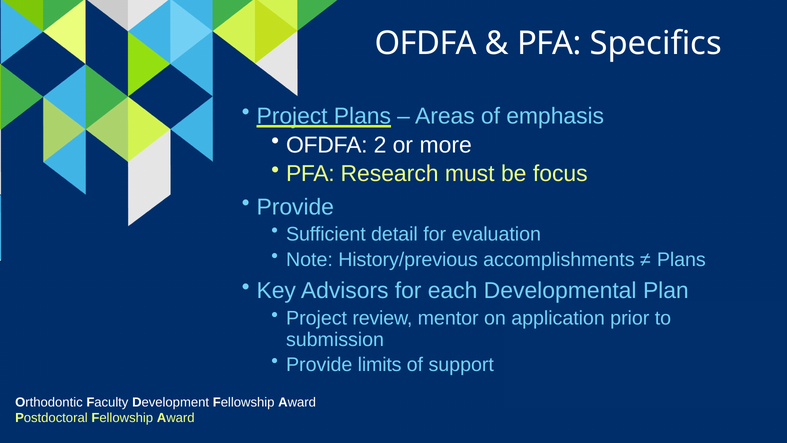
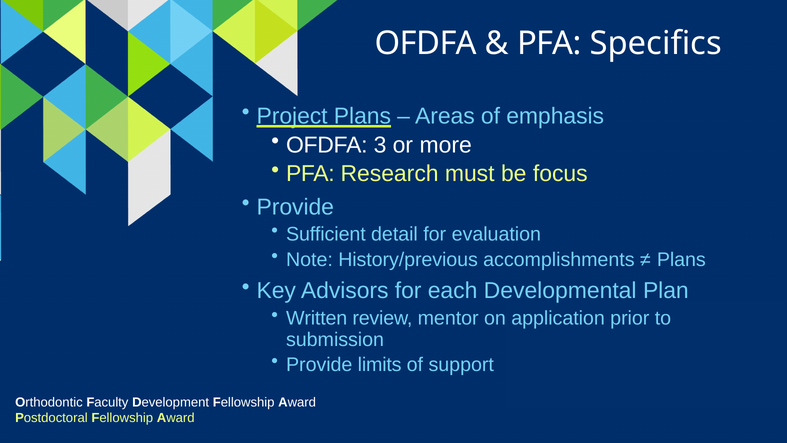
2: 2 -> 3 (380, 145)
Project: Project -> Written (317, 318)
